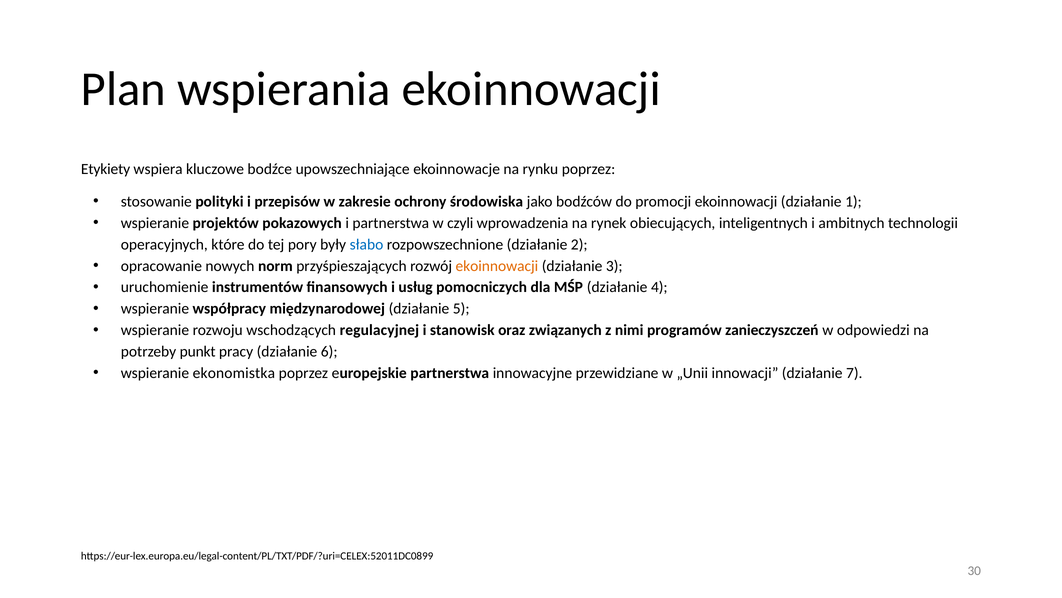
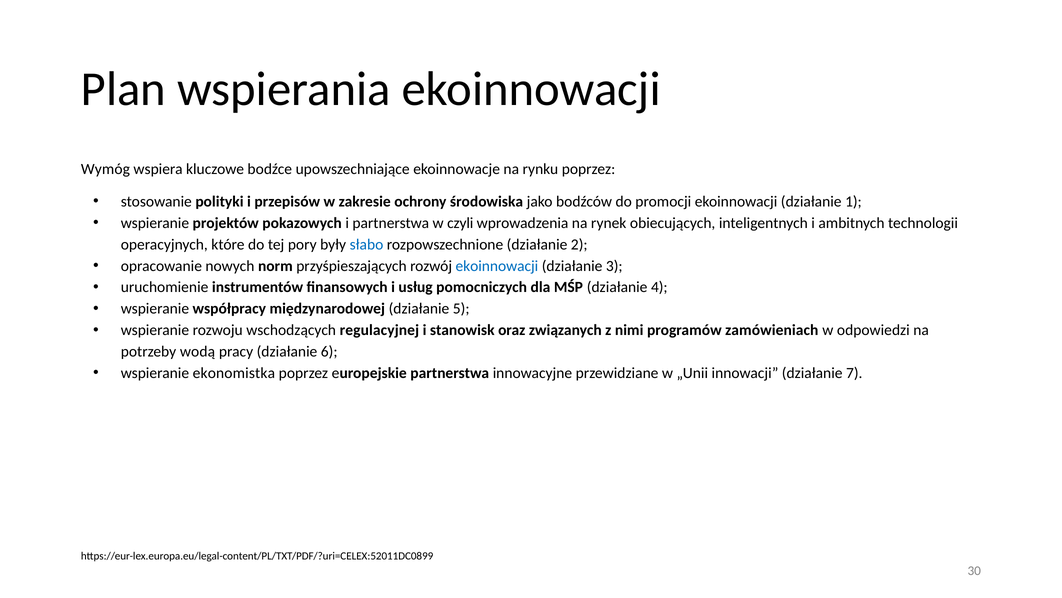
Etykiety: Etykiety -> Wymóg (105, 169)
ekoinnowacji colour: orange -> blue (497, 266)
zanieczyszczeń: zanieczyszczeń -> zamówieniach (772, 330)
punkt: punkt -> wodą (198, 351)
